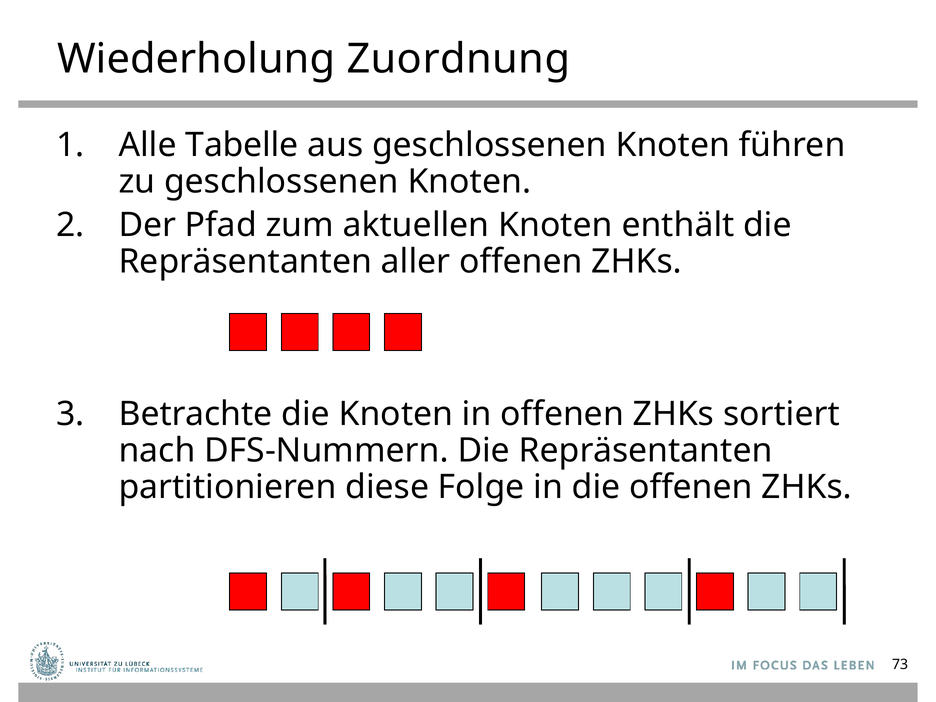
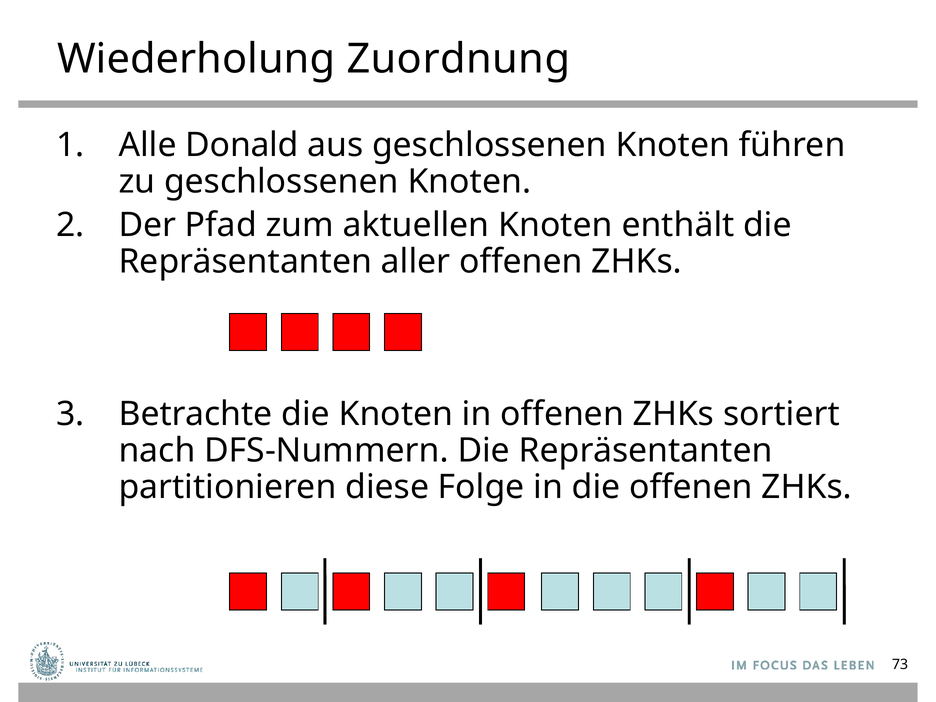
Tabelle: Tabelle -> Donald (242, 145)
